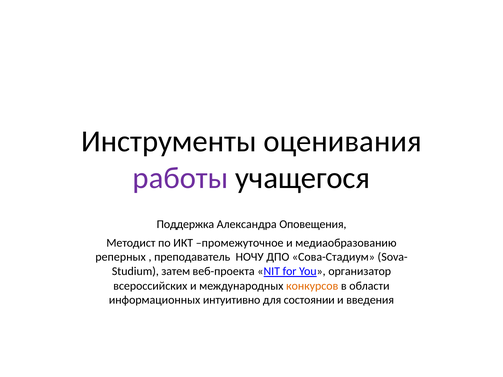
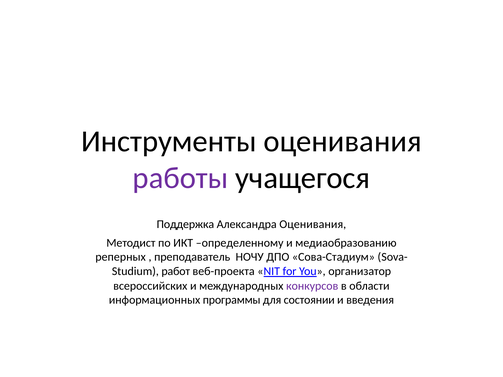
Александра Оповещения: Оповещения -> Оценивания (313, 224)
промежуточное: промежуточное -> определенному (240, 243)
затем: затем -> работ (176, 272)
конкурсов colour: orange -> purple (312, 286)
интуитивно: интуитивно -> программы (232, 300)
